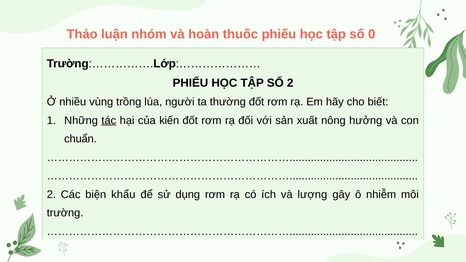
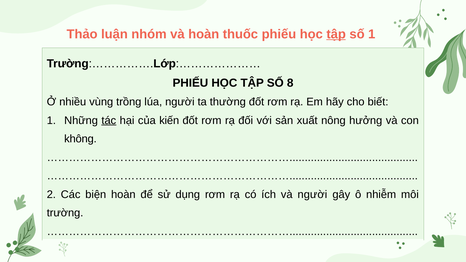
tập underline: none -> present (336, 34)
số 0: 0 -> 1 (372, 34)
SỐ 2: 2 -> 8 (290, 83)
chuẩn: chuẩn -> không (80, 139)
biện khẩu: khẩu -> hoàn (123, 195)
và lượng: lượng -> người (312, 195)
